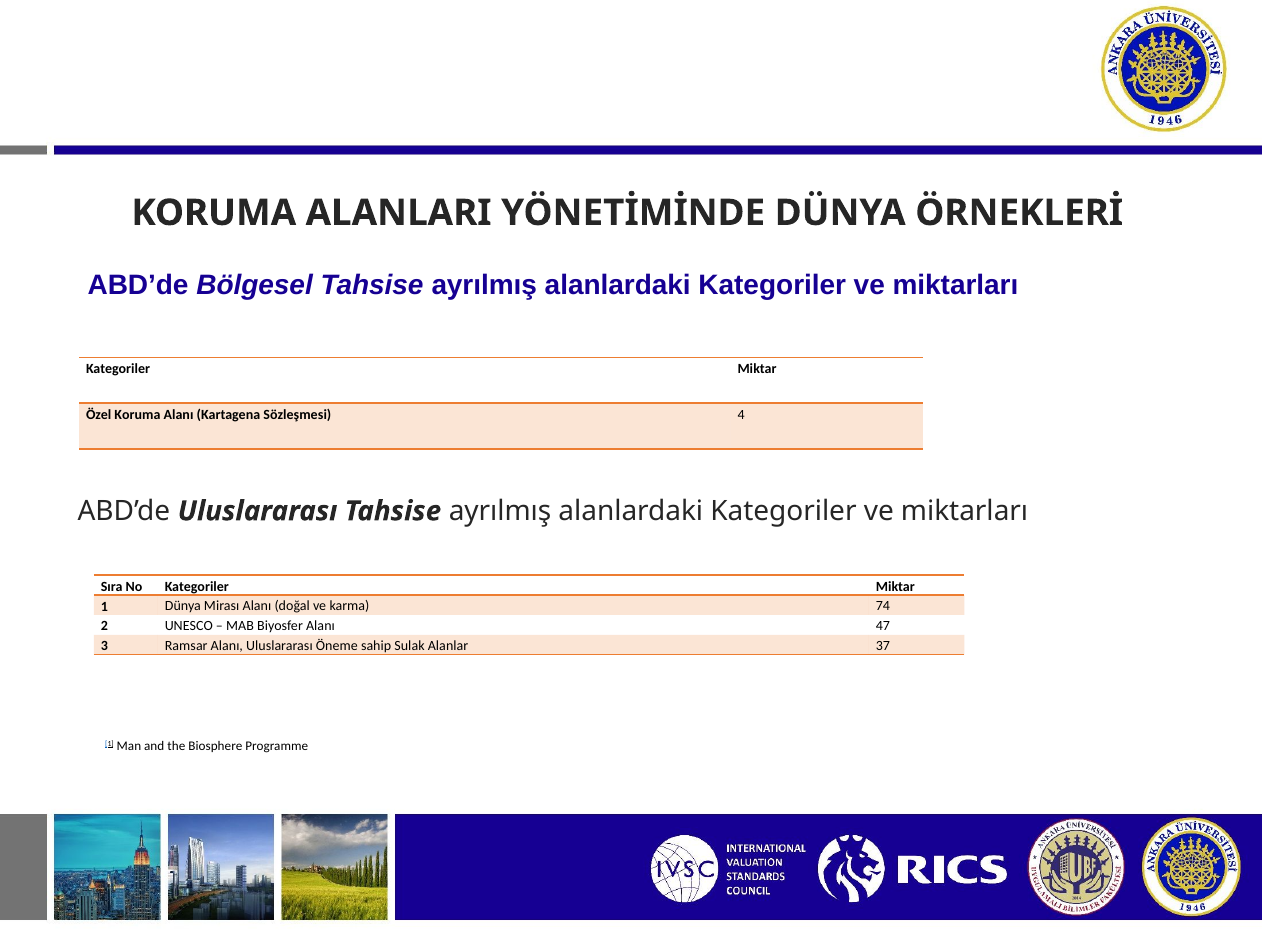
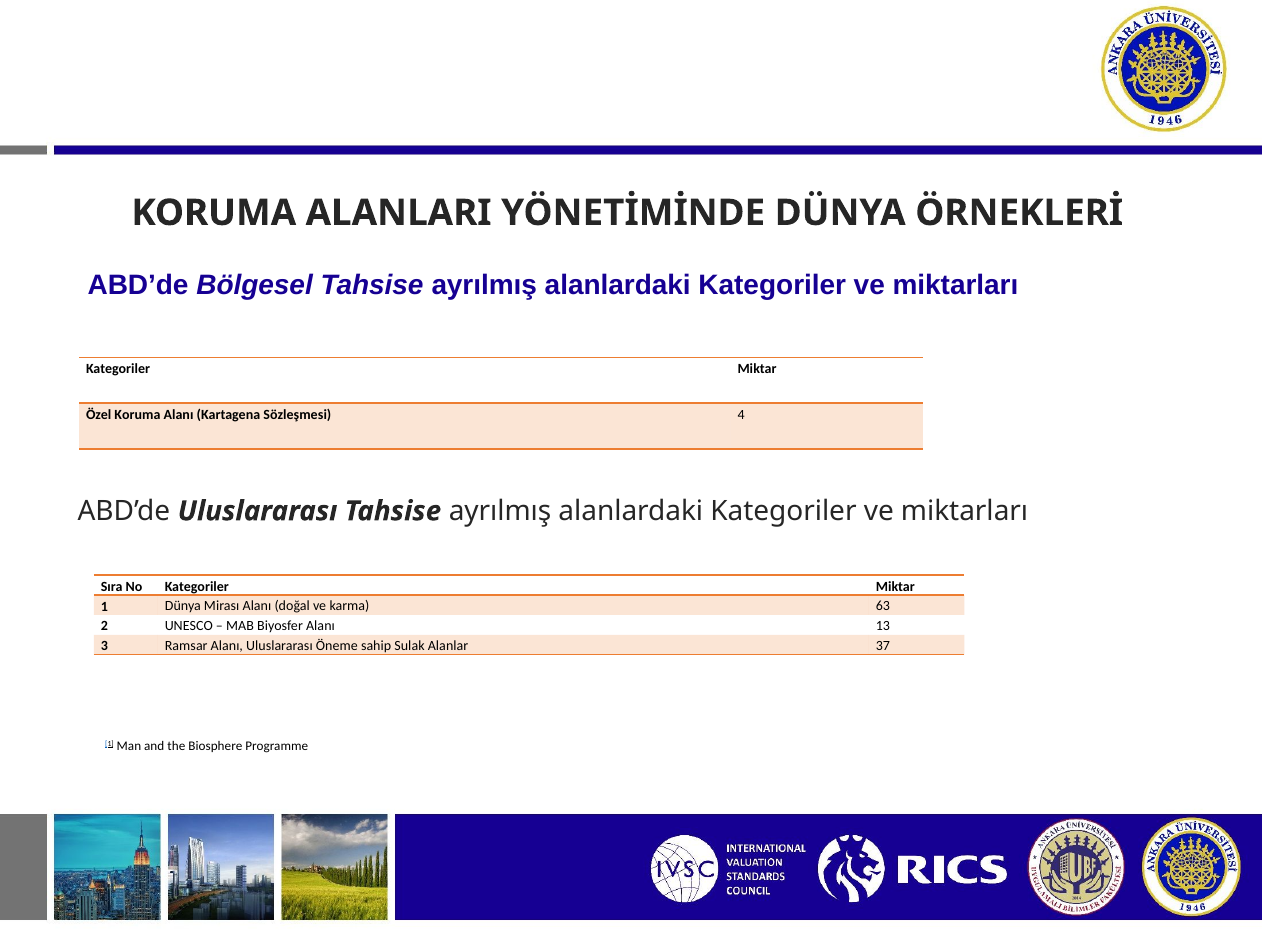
74: 74 -> 63 (883, 606)
47: 47 -> 13 (883, 626)
